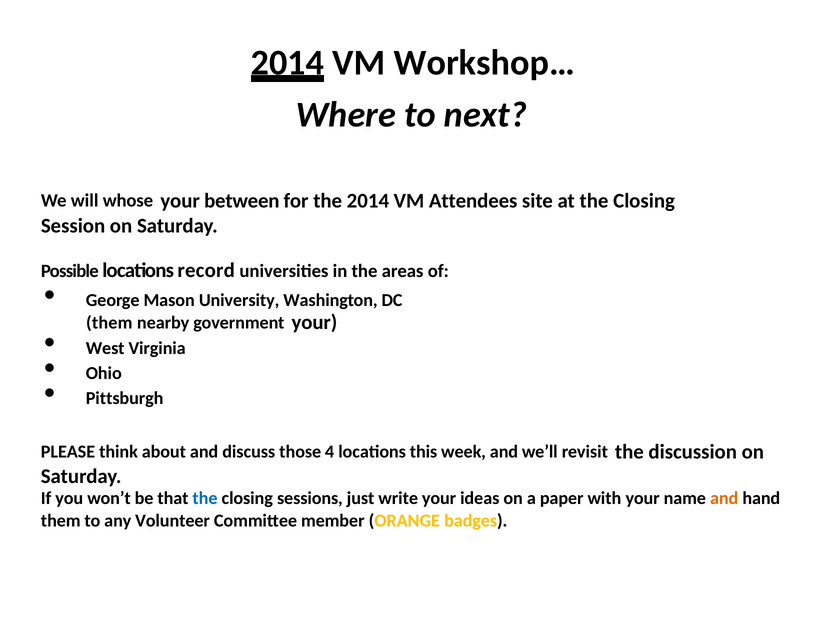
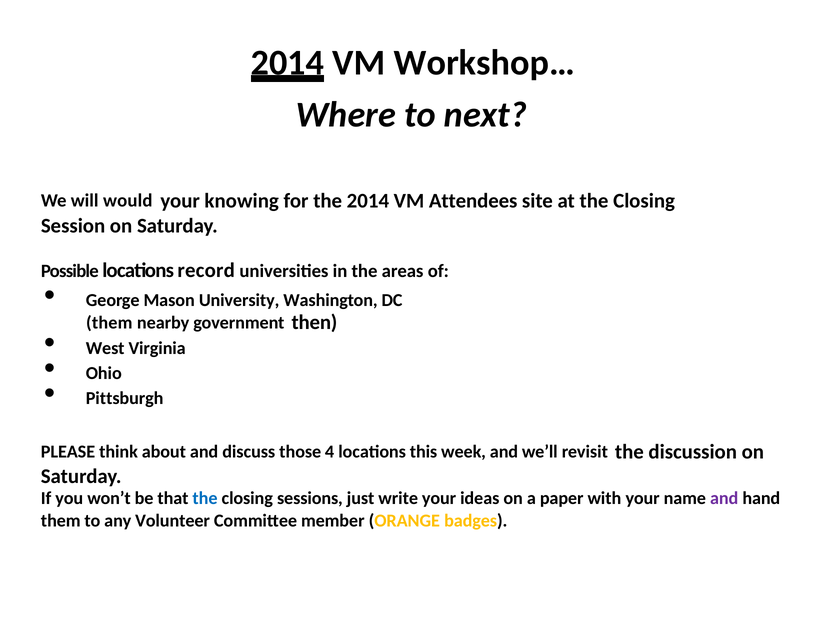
whose: whose -> would (128, 200)
between: between -> knowing (242, 201)
government your: your -> then (314, 322)
and colour: orange -> purple (724, 498)
